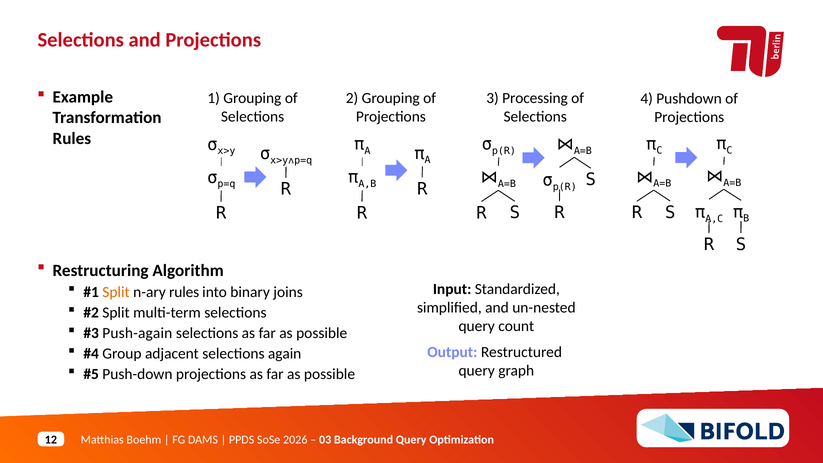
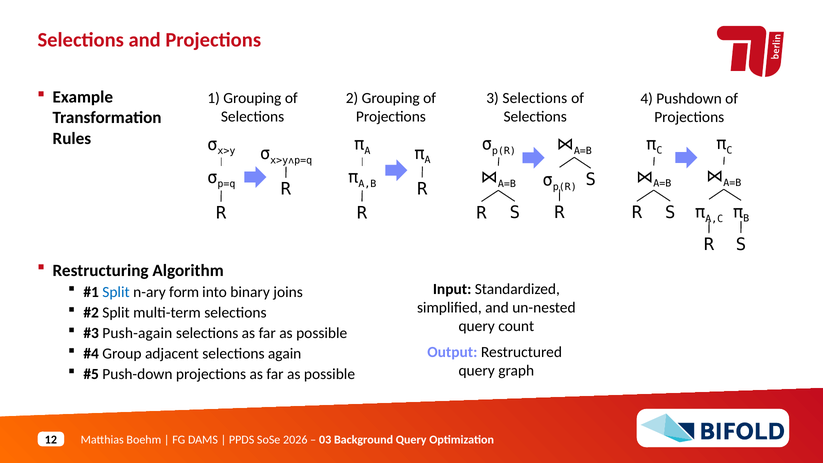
3 Processing: Processing -> Selections (535, 98)
Split colour: orange -> blue (116, 292)
n-ary rules: rules -> form (184, 292)
